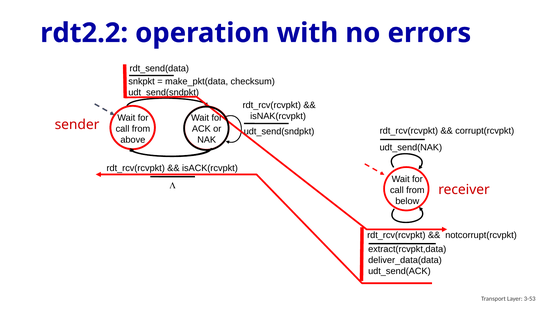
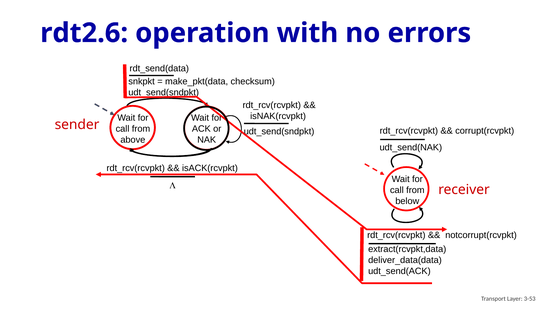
rdt2.2: rdt2.2 -> rdt2.6 (84, 33)
